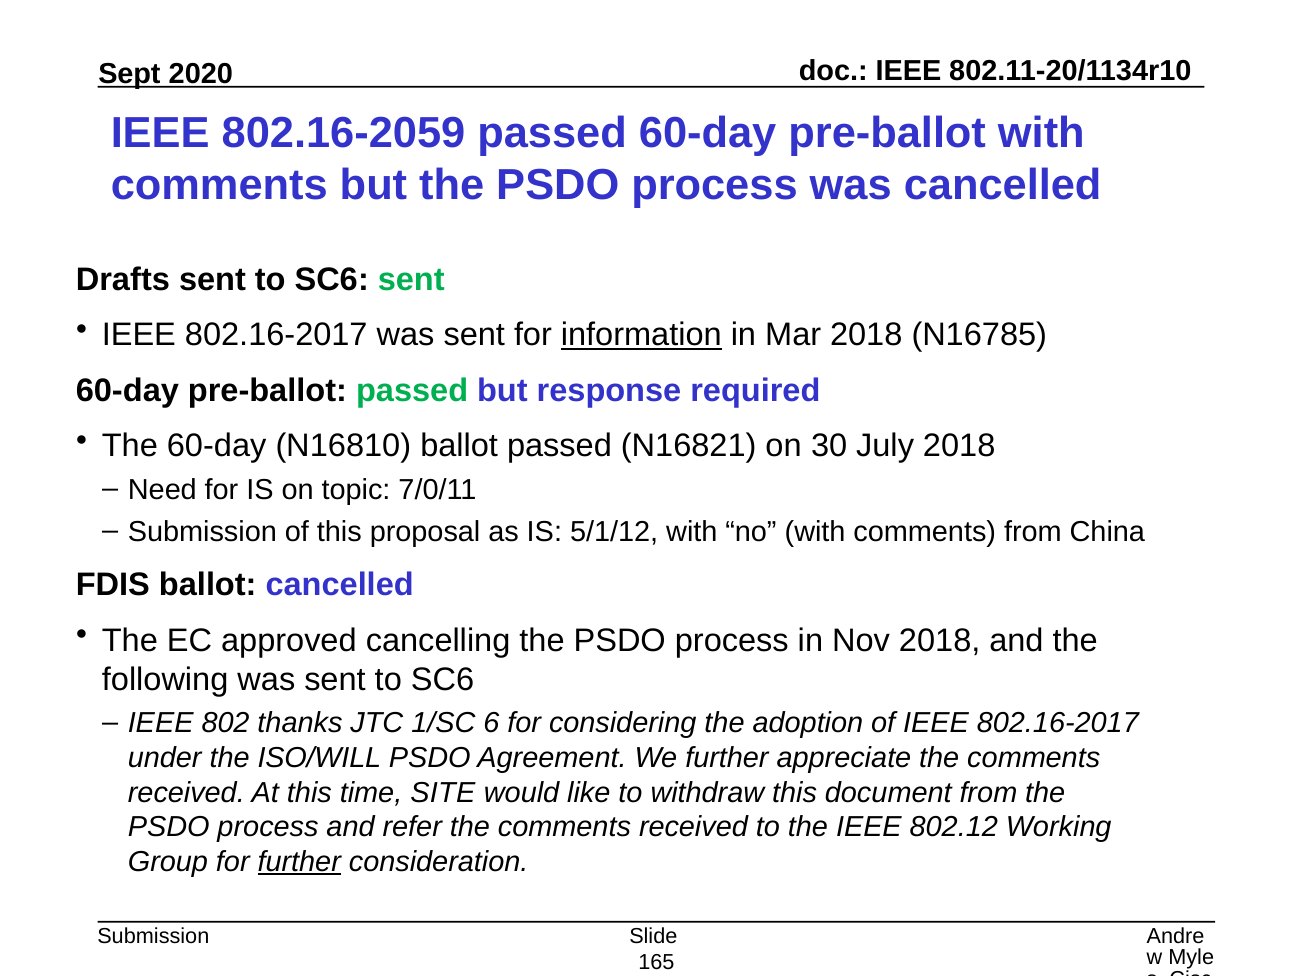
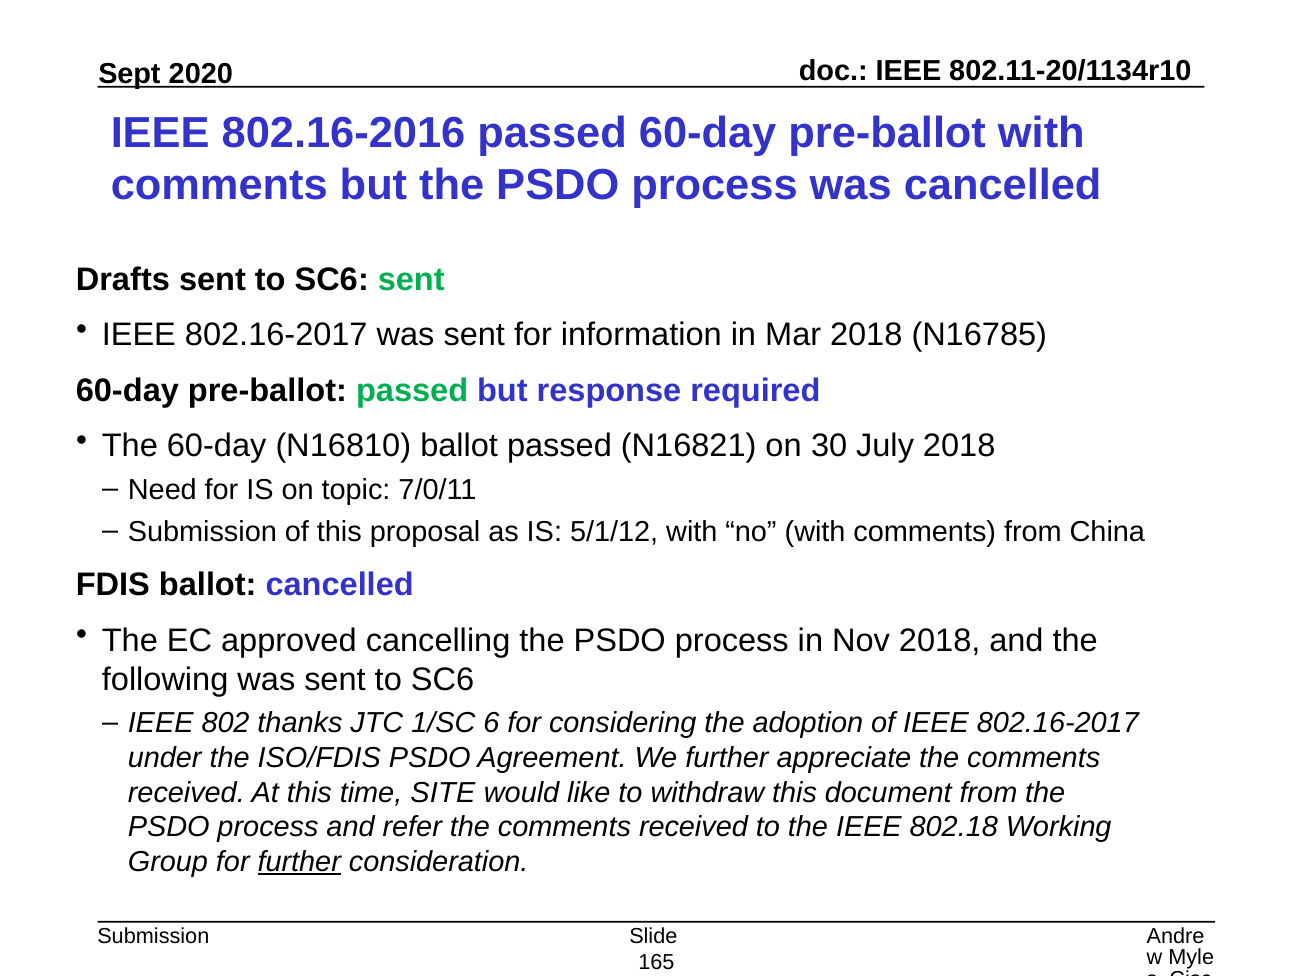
802.16-2059: 802.16-2059 -> 802.16-2016 (343, 133)
information underline: present -> none (641, 335)
ISO/WILL: ISO/WILL -> ISO/FDIS (319, 758)
802.12: 802.12 -> 802.18 (954, 828)
